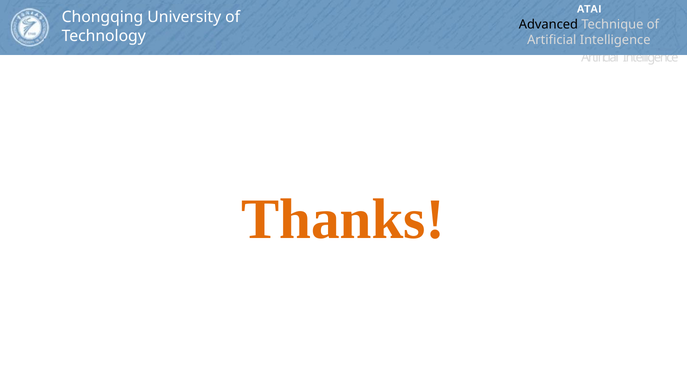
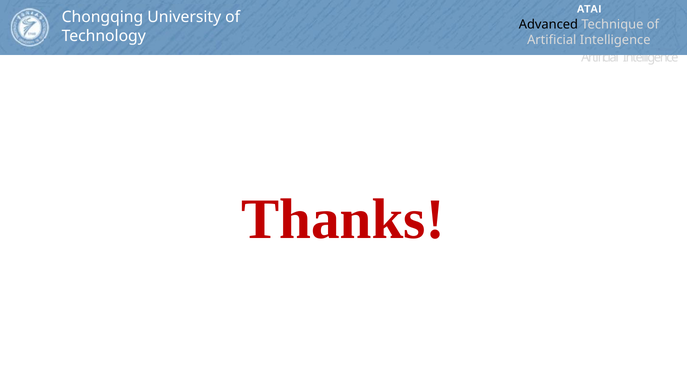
Thanks colour: orange -> red (343, 219)
